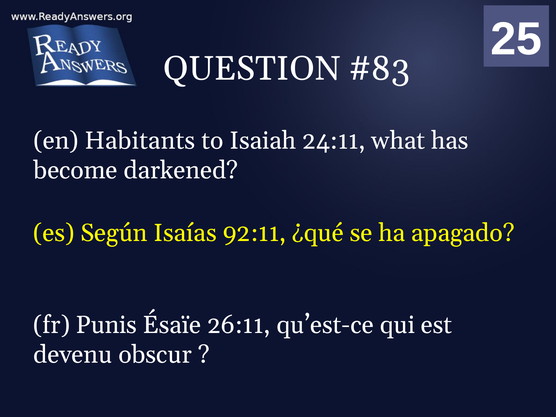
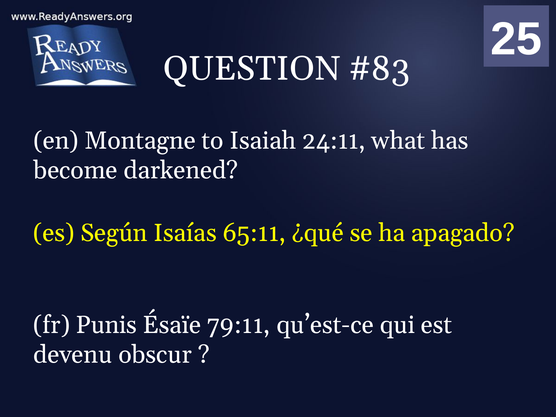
Habitants: Habitants -> Montagne (140, 141)
92:11: 92:11 -> 65:11 (254, 233)
26:11: 26:11 -> 79:11 (239, 325)
